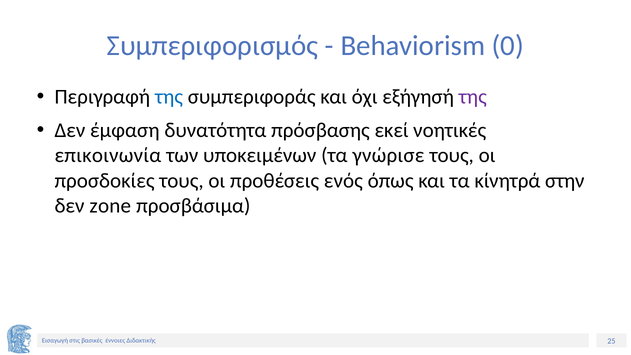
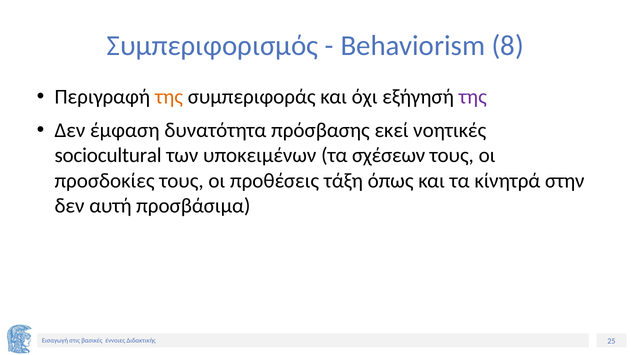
0: 0 -> 8 (508, 46)
της colour: blue -> orange (169, 97)
επικοινωνία: επικοινωνία -> sociocultural (108, 155)
γνώρισε: γνώρισε -> σχέσεων (389, 155)
ενός: ενός -> τάξη (343, 181)
zone: zone -> αυτή (110, 206)
